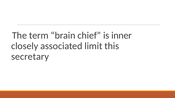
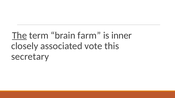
The underline: none -> present (19, 36)
chief: chief -> farm (89, 36)
limit: limit -> vote (93, 46)
